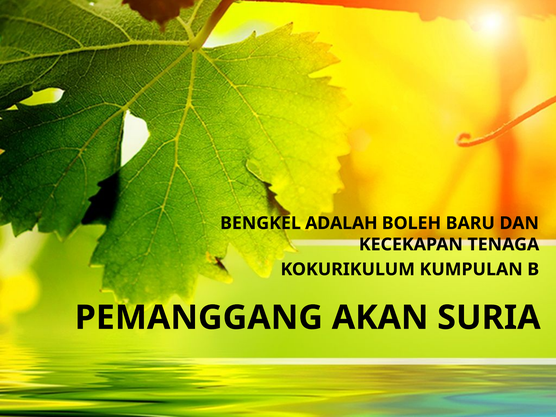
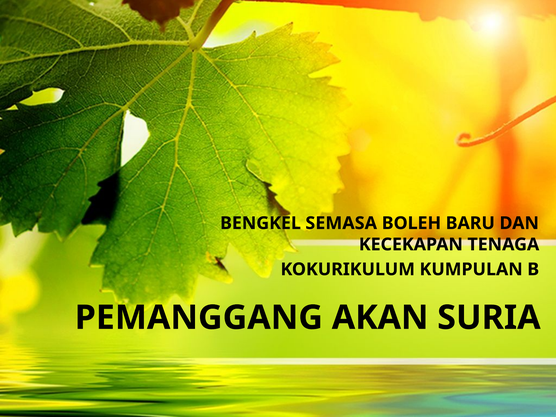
ADALAH: ADALAH -> SEMASA (341, 223)
